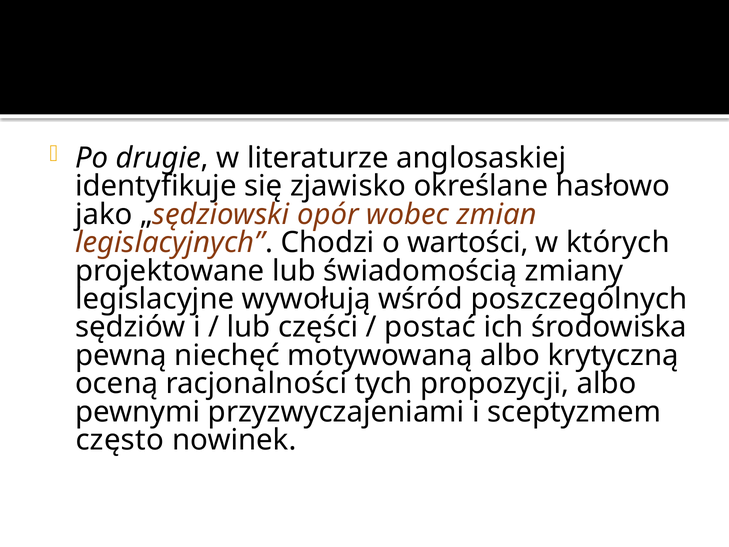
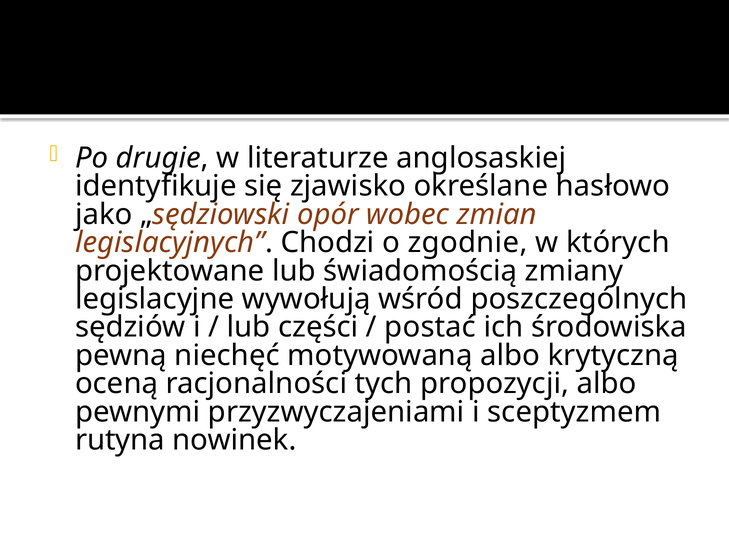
wartości: wartości -> zgodnie (468, 243)
często: często -> rutyna (120, 440)
